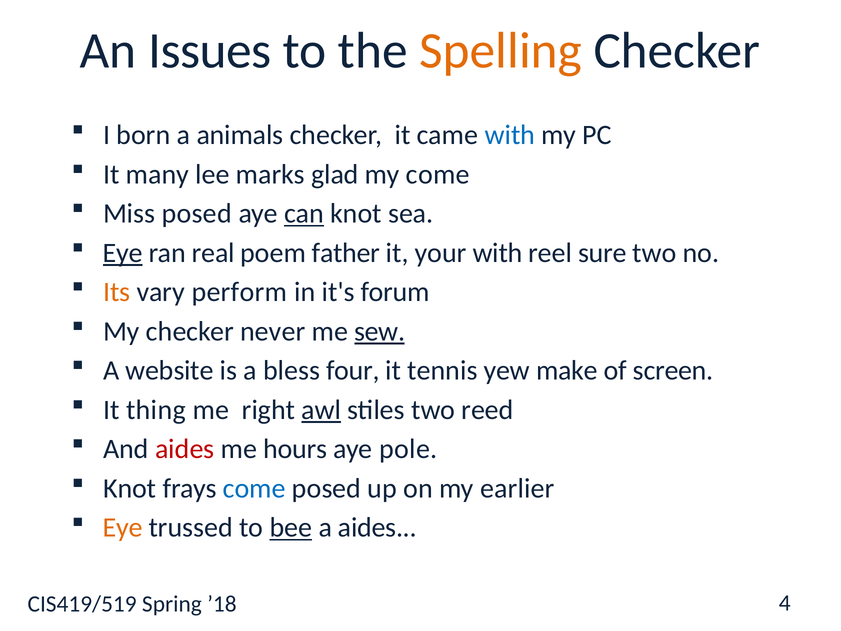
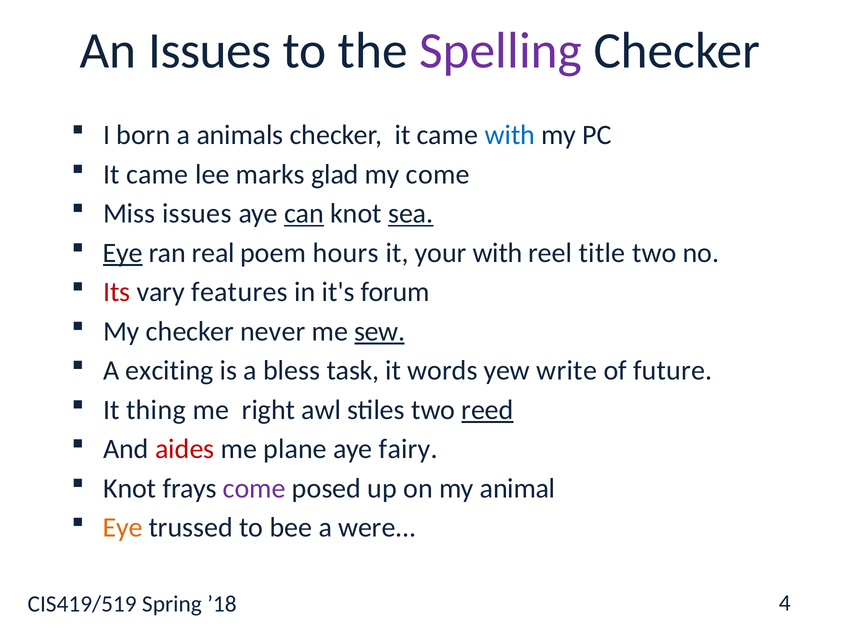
Spelling colour: orange -> purple (501, 51)
many: many -> came (157, 174)
Miss posed: posed -> issues (197, 214)
sea underline: none -> present (411, 214)
father: father -> hours (346, 253)
sure: sure -> title (602, 253)
Its colour: orange -> red (117, 292)
perform: perform -> features (240, 292)
website: website -> exciting (169, 371)
four: four -> task (353, 371)
tennis: tennis -> words (443, 371)
make: make -> write (567, 371)
screen: screen -> future (673, 371)
awl underline: present -> none (321, 410)
reed underline: none -> present (487, 410)
hours: hours -> plane (295, 449)
pole: pole -> fairy (408, 449)
come colour: blue -> purple (254, 488)
earlier: earlier -> animal (518, 488)
bee underline: present -> none (291, 527)
a aides: aides -> were (377, 527)
